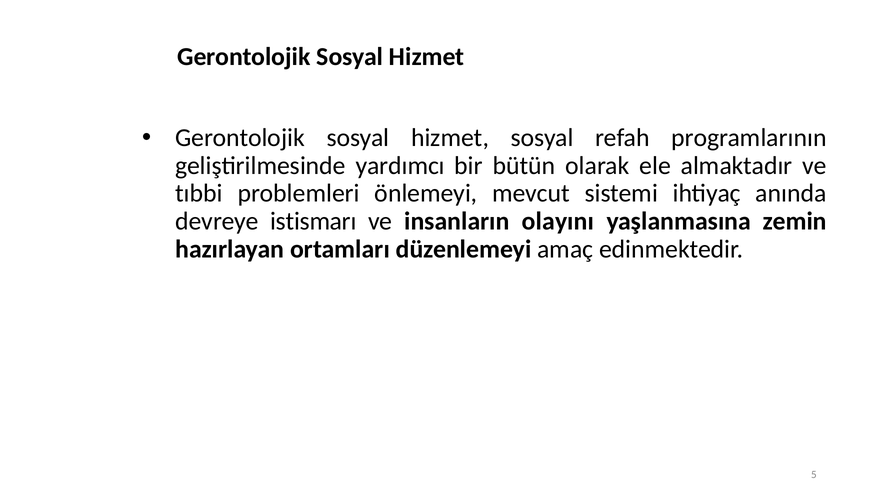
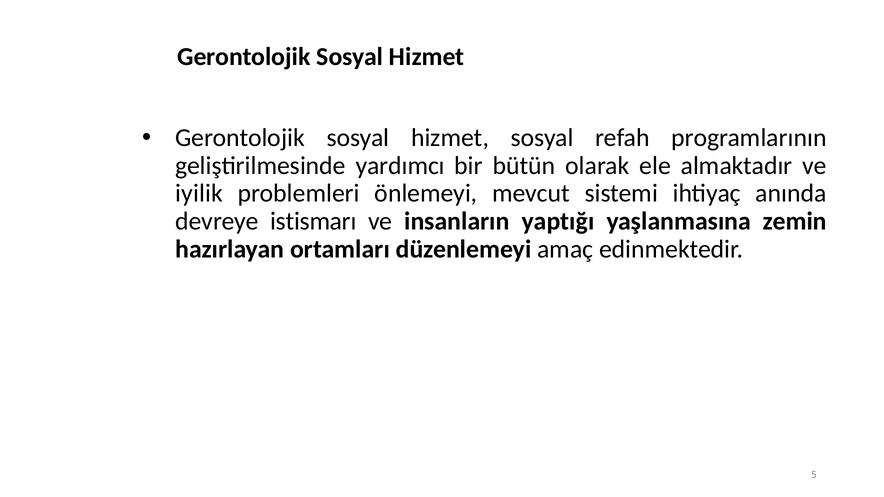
tıbbi: tıbbi -> iyilik (199, 193)
olayını: olayını -> yaptığı (558, 221)
